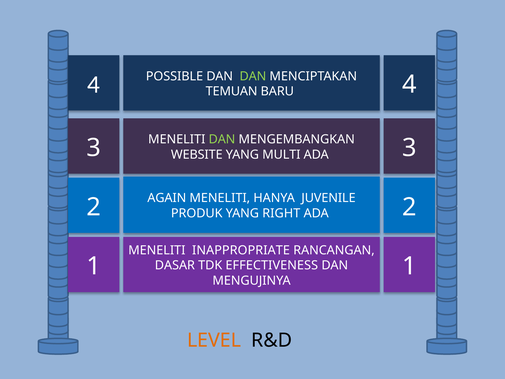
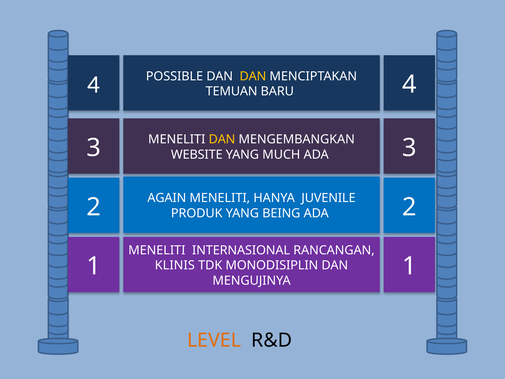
DAN colour: light green -> yellow (253, 76)
DAN colour: light green -> yellow (222, 139)
MULTI: MULTI -> MUCH (281, 154)
RIGHT: RIGHT -> BEING (281, 213)
INAPPROPRIATE: INAPPROPRIATE -> INTERNASIONAL (241, 250)
DASAR: DASAR -> KLINIS (175, 265)
EFFECTIVENESS: EFFECTIVENESS -> MONODISIPLIN (272, 265)
